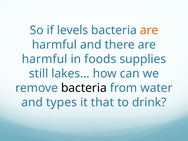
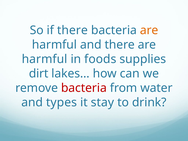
if levels: levels -> there (72, 30)
still: still -> dirt (39, 74)
bacteria colour: black -> red (84, 88)
that: that -> stay (102, 102)
